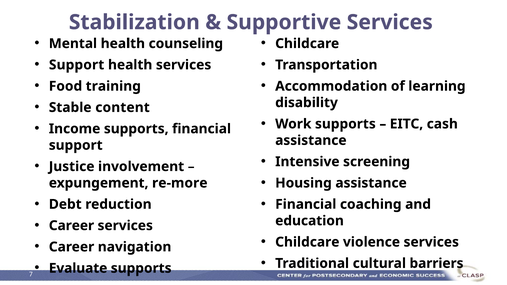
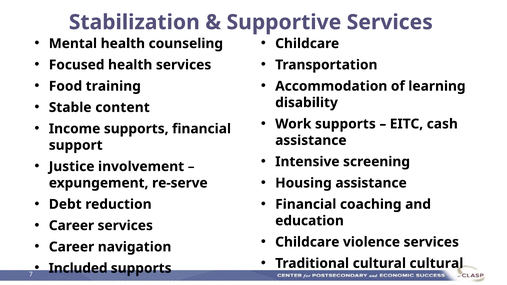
Support: Support -> Focused (77, 65)
re-more: re-more -> re-serve (180, 183)
cultural barriers: barriers -> cultural (436, 264)
Evaluate: Evaluate -> Included (78, 268)
